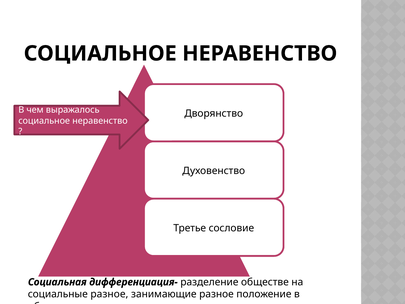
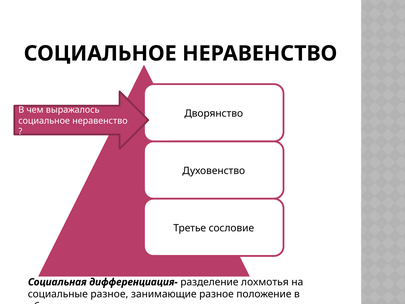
разделение обществе: обществе -> лохмотья (265, 282)
